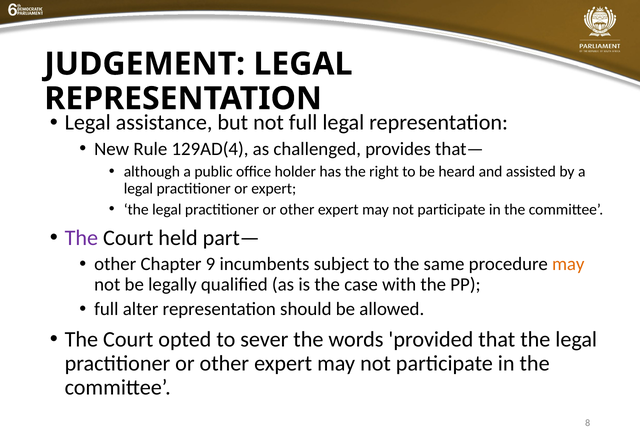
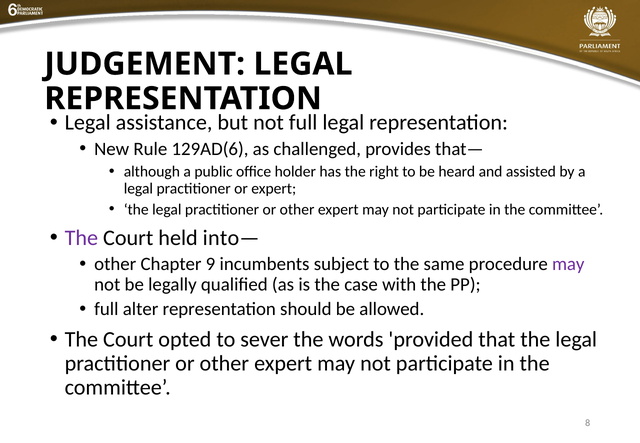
129AD(4: 129AD(4 -> 129AD(6 (210, 149)
part—: part— -> into— (231, 238)
may colour: orange -> purple (568, 264)
